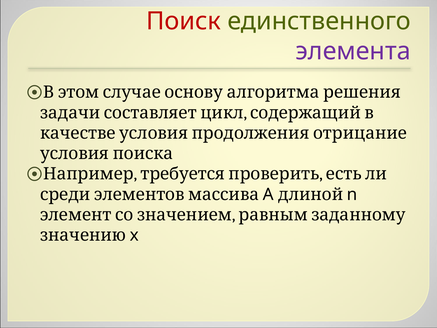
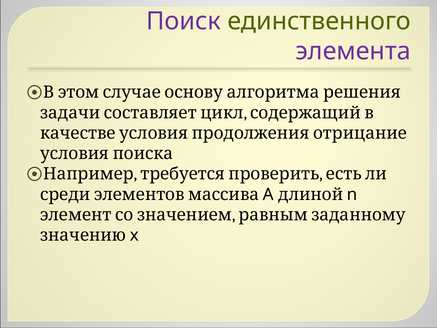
Поиск colour: red -> purple (184, 21)
